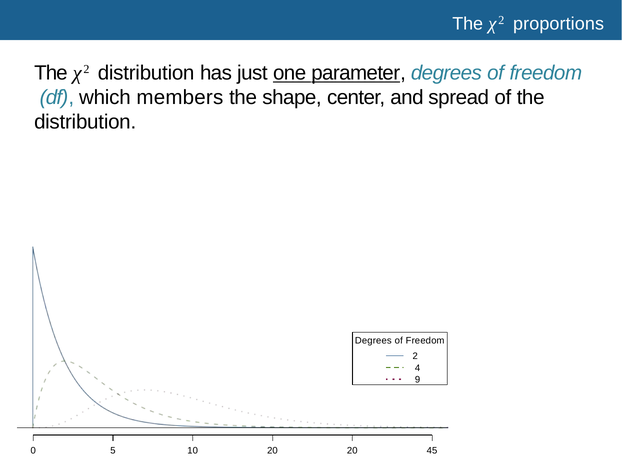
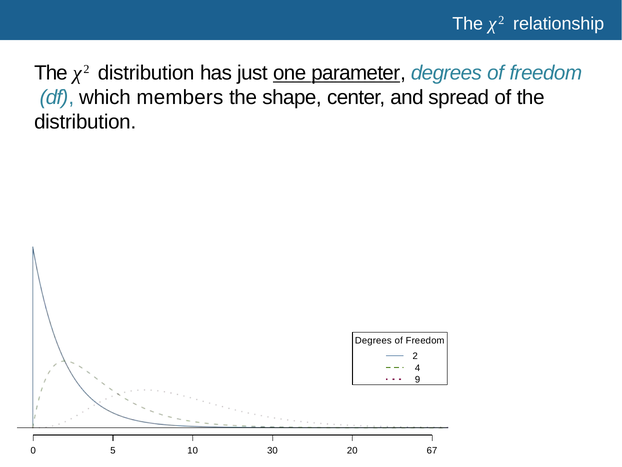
proportions: proportions -> relationship (559, 24)
10 20: 20 -> 30 (272, 451)
45: 45 -> 67 (432, 451)
